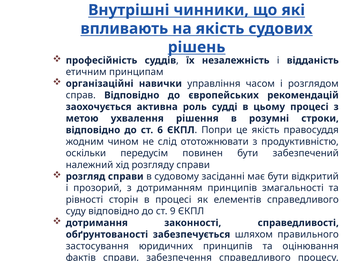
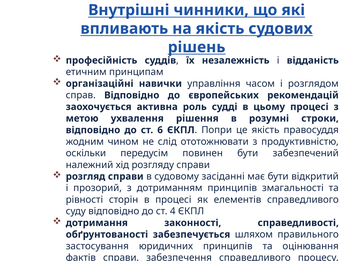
9: 9 -> 4 (173, 211)
